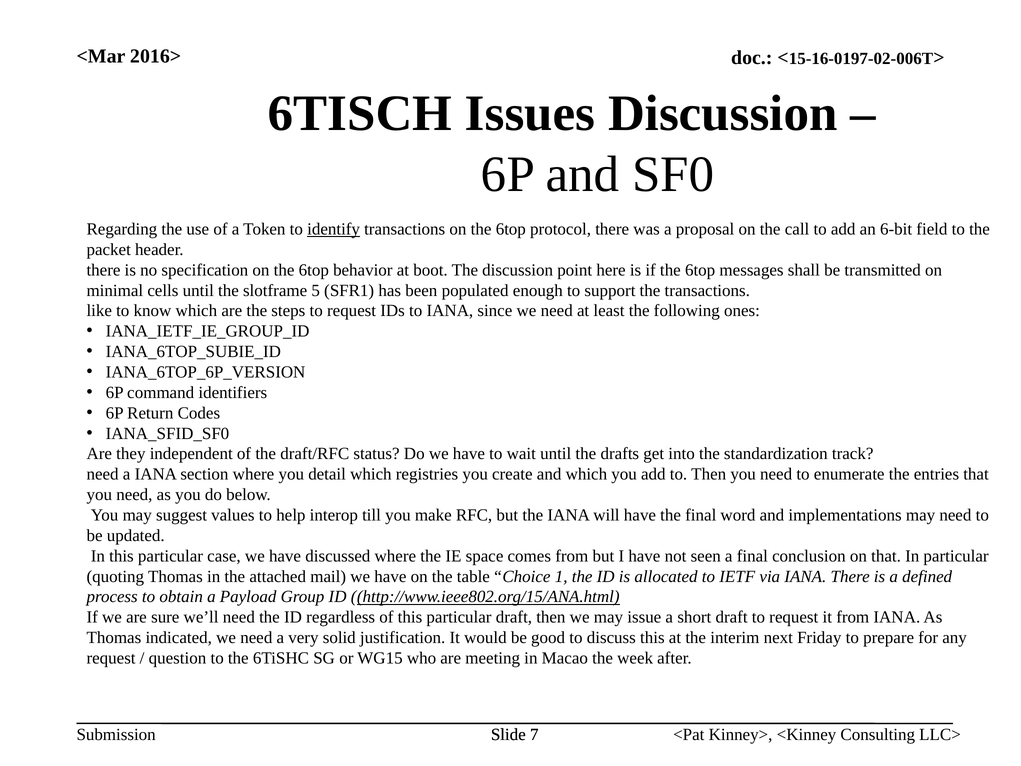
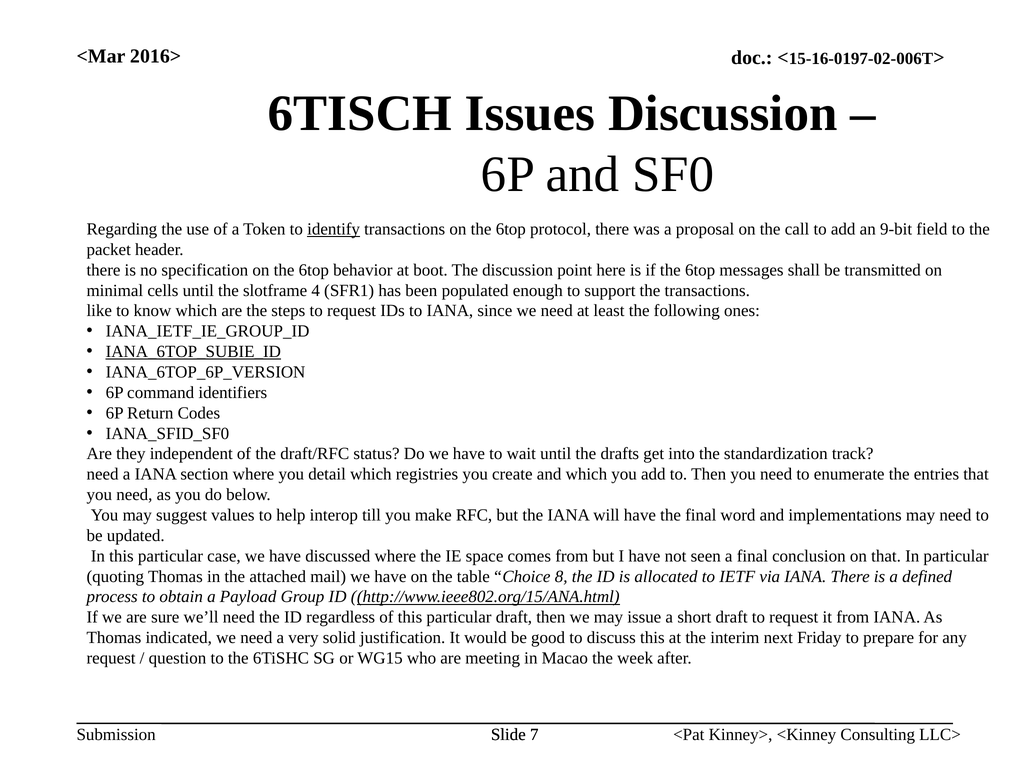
6-bit: 6-bit -> 9-bit (896, 229)
5: 5 -> 4 (316, 290)
IANA_6TOP_SUBIE_ID underline: none -> present (193, 352)
1: 1 -> 8 (561, 576)
